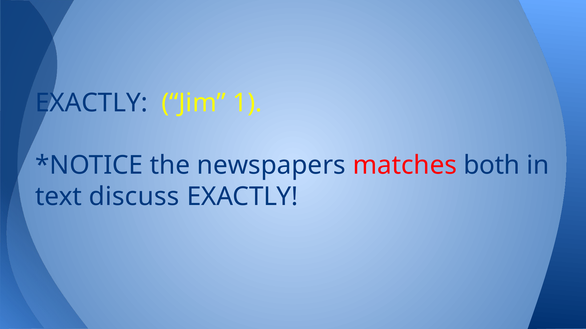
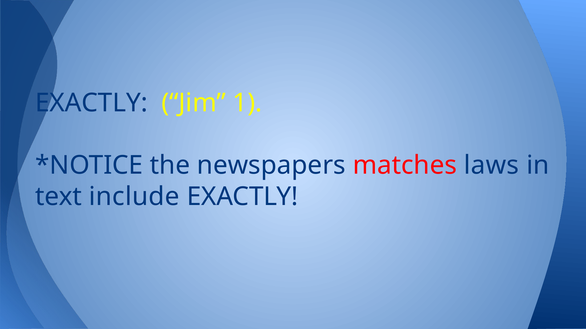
both: both -> laws (492, 166)
discuss: discuss -> include (134, 197)
